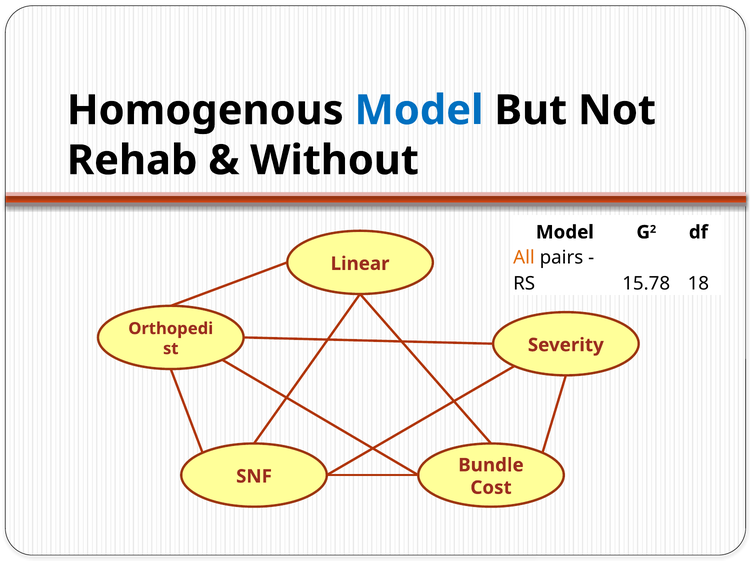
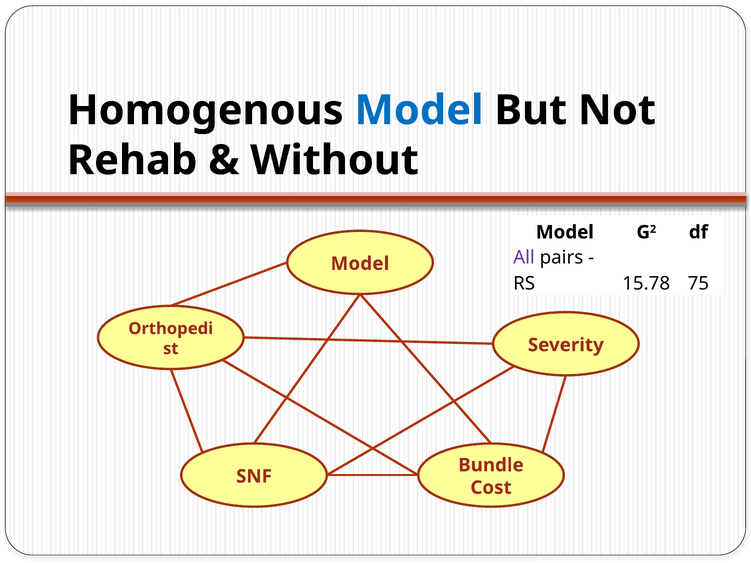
All colour: orange -> purple (524, 258)
Linear: Linear -> Model (360, 264)
18: 18 -> 75 (698, 283)
